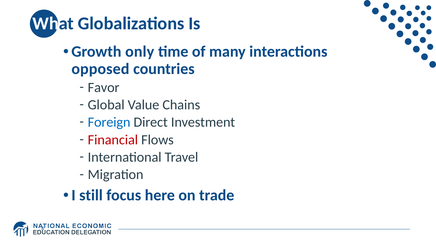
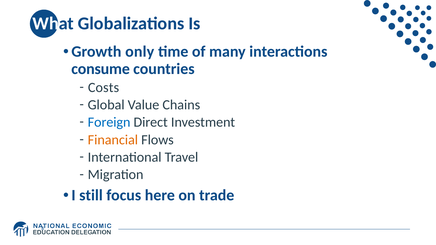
opposed: opposed -> consume (101, 69)
Favor: Favor -> Costs (104, 87)
Financial colour: red -> orange (113, 140)
